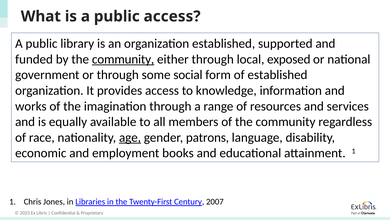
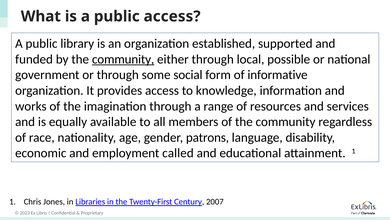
exposed: exposed -> possible (289, 59)
of established: established -> informative (278, 75)
age underline: present -> none (130, 137)
books: books -> called (178, 153)
